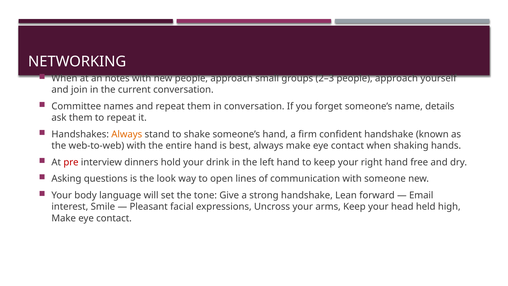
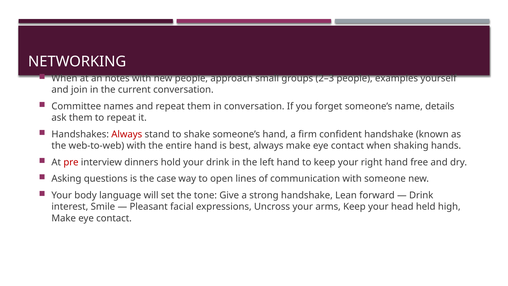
2–3 people approach: approach -> examples (397, 78)
Always colour: orange -> red (127, 134)
look: look -> case (166, 179)
Email: Email -> Drink (421, 195)
